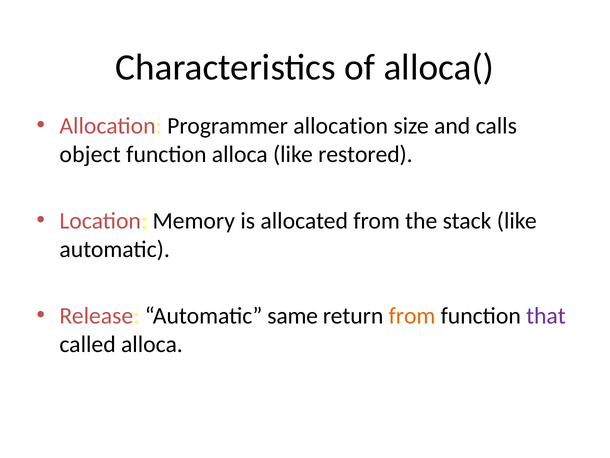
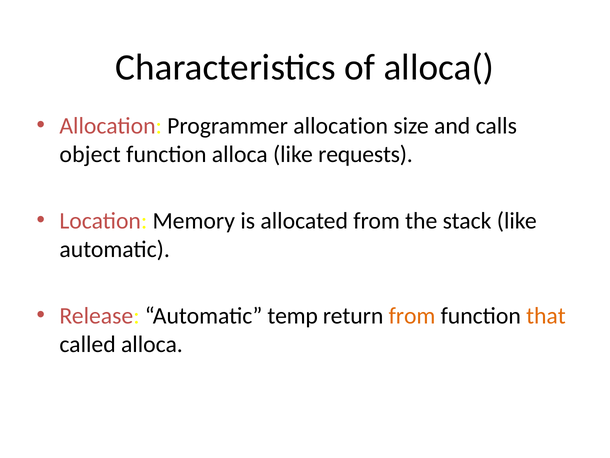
restored: restored -> requests (365, 154)
same: same -> temp (293, 316)
that colour: purple -> orange (546, 316)
